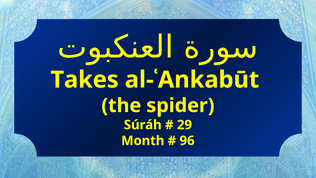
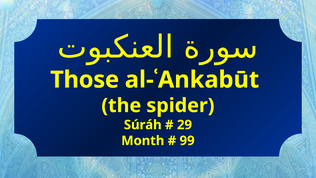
Takes: Takes -> Those (85, 80)
96: 96 -> 99 (187, 141)
